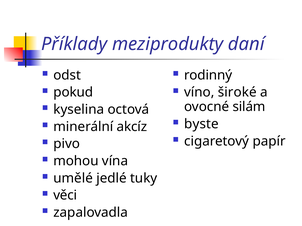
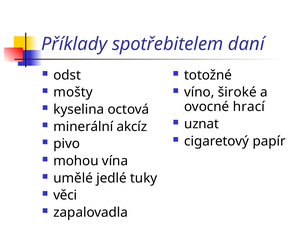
meziprodukty: meziprodukty -> spotřebitelem (168, 44)
rodinný: rodinný -> totožné (208, 75)
pokud: pokud -> mošty (73, 93)
silám: silám -> hrací (249, 107)
byste: byste -> uznat (202, 124)
